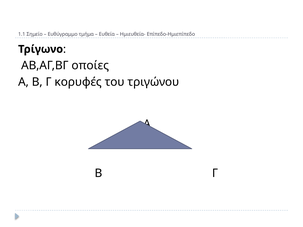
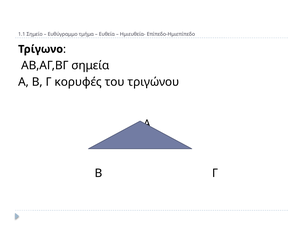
οποίες: οποίες -> σημεία (90, 65)
